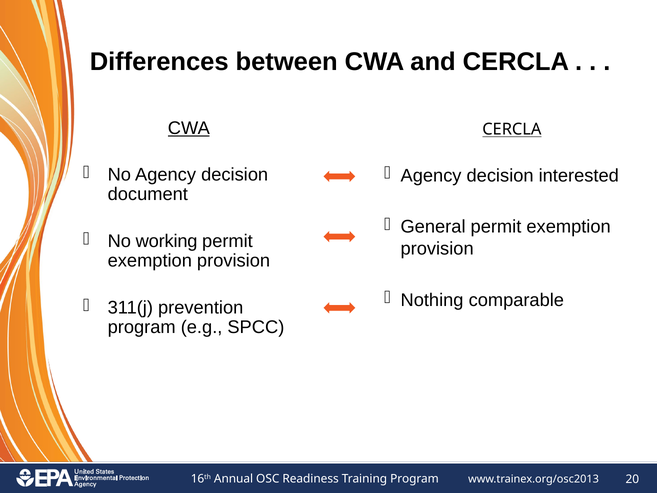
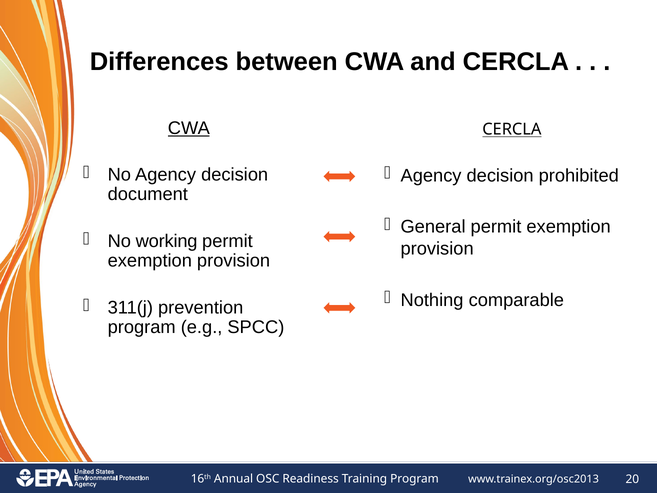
interested: interested -> prohibited (579, 176)
